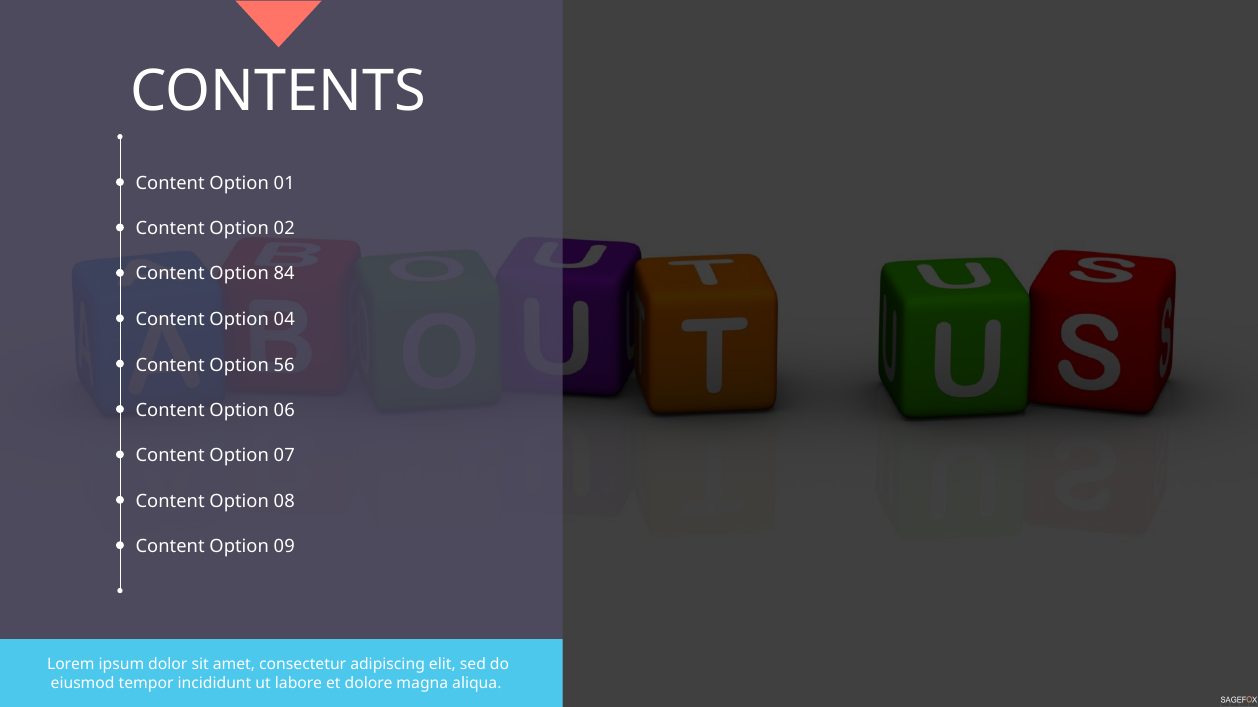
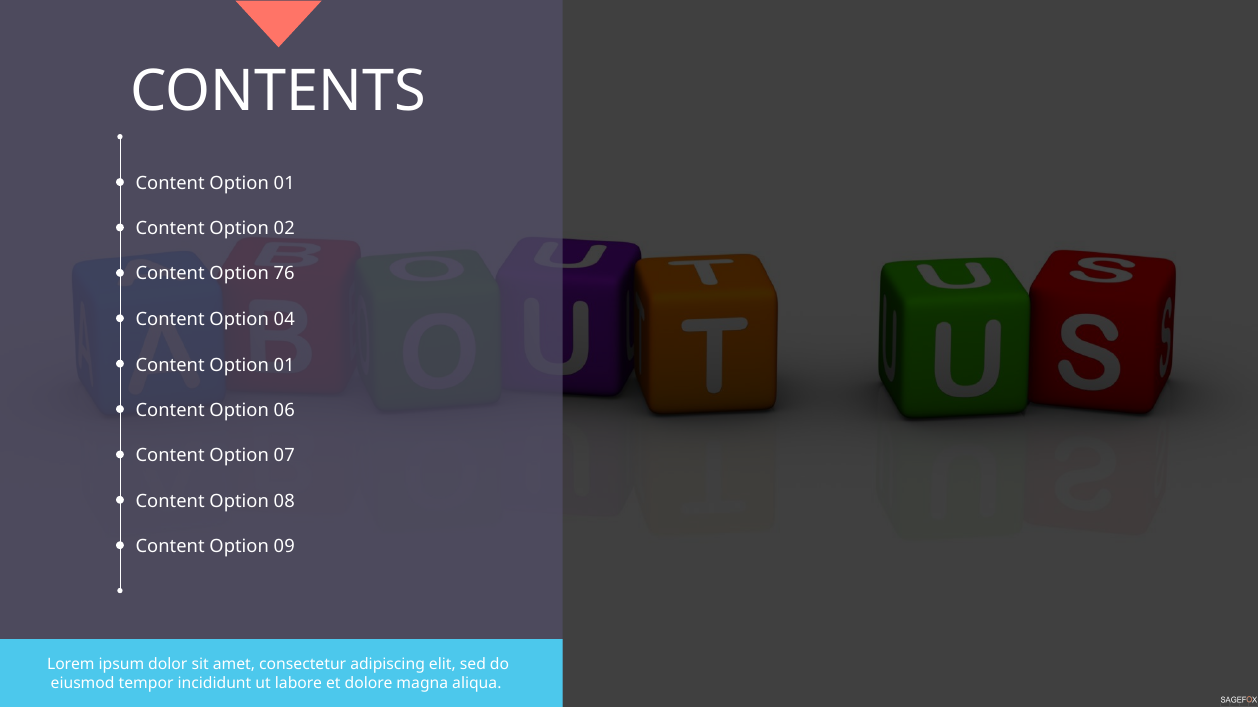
84: 84 -> 76 (284, 274)
56: 56 -> 01 (284, 366)
